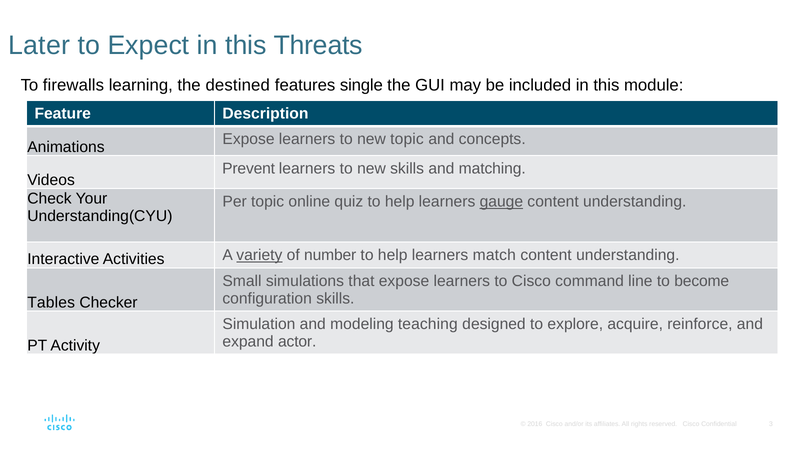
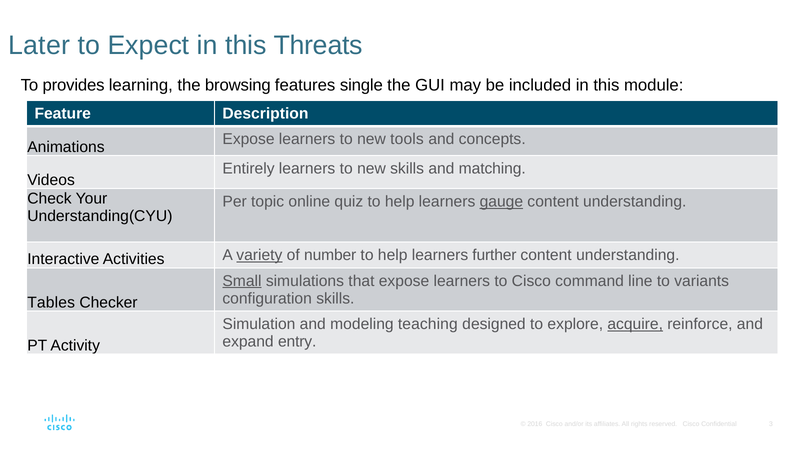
firewalls: firewalls -> provides (74, 85)
destined: destined -> browsing (238, 85)
new topic: topic -> tools (407, 139)
Prevent: Prevent -> Entirely (249, 168)
match: match -> further (494, 255)
Small underline: none -> present (242, 281)
become: become -> variants (702, 281)
acquire underline: none -> present (635, 324)
actor: actor -> entry (297, 341)
